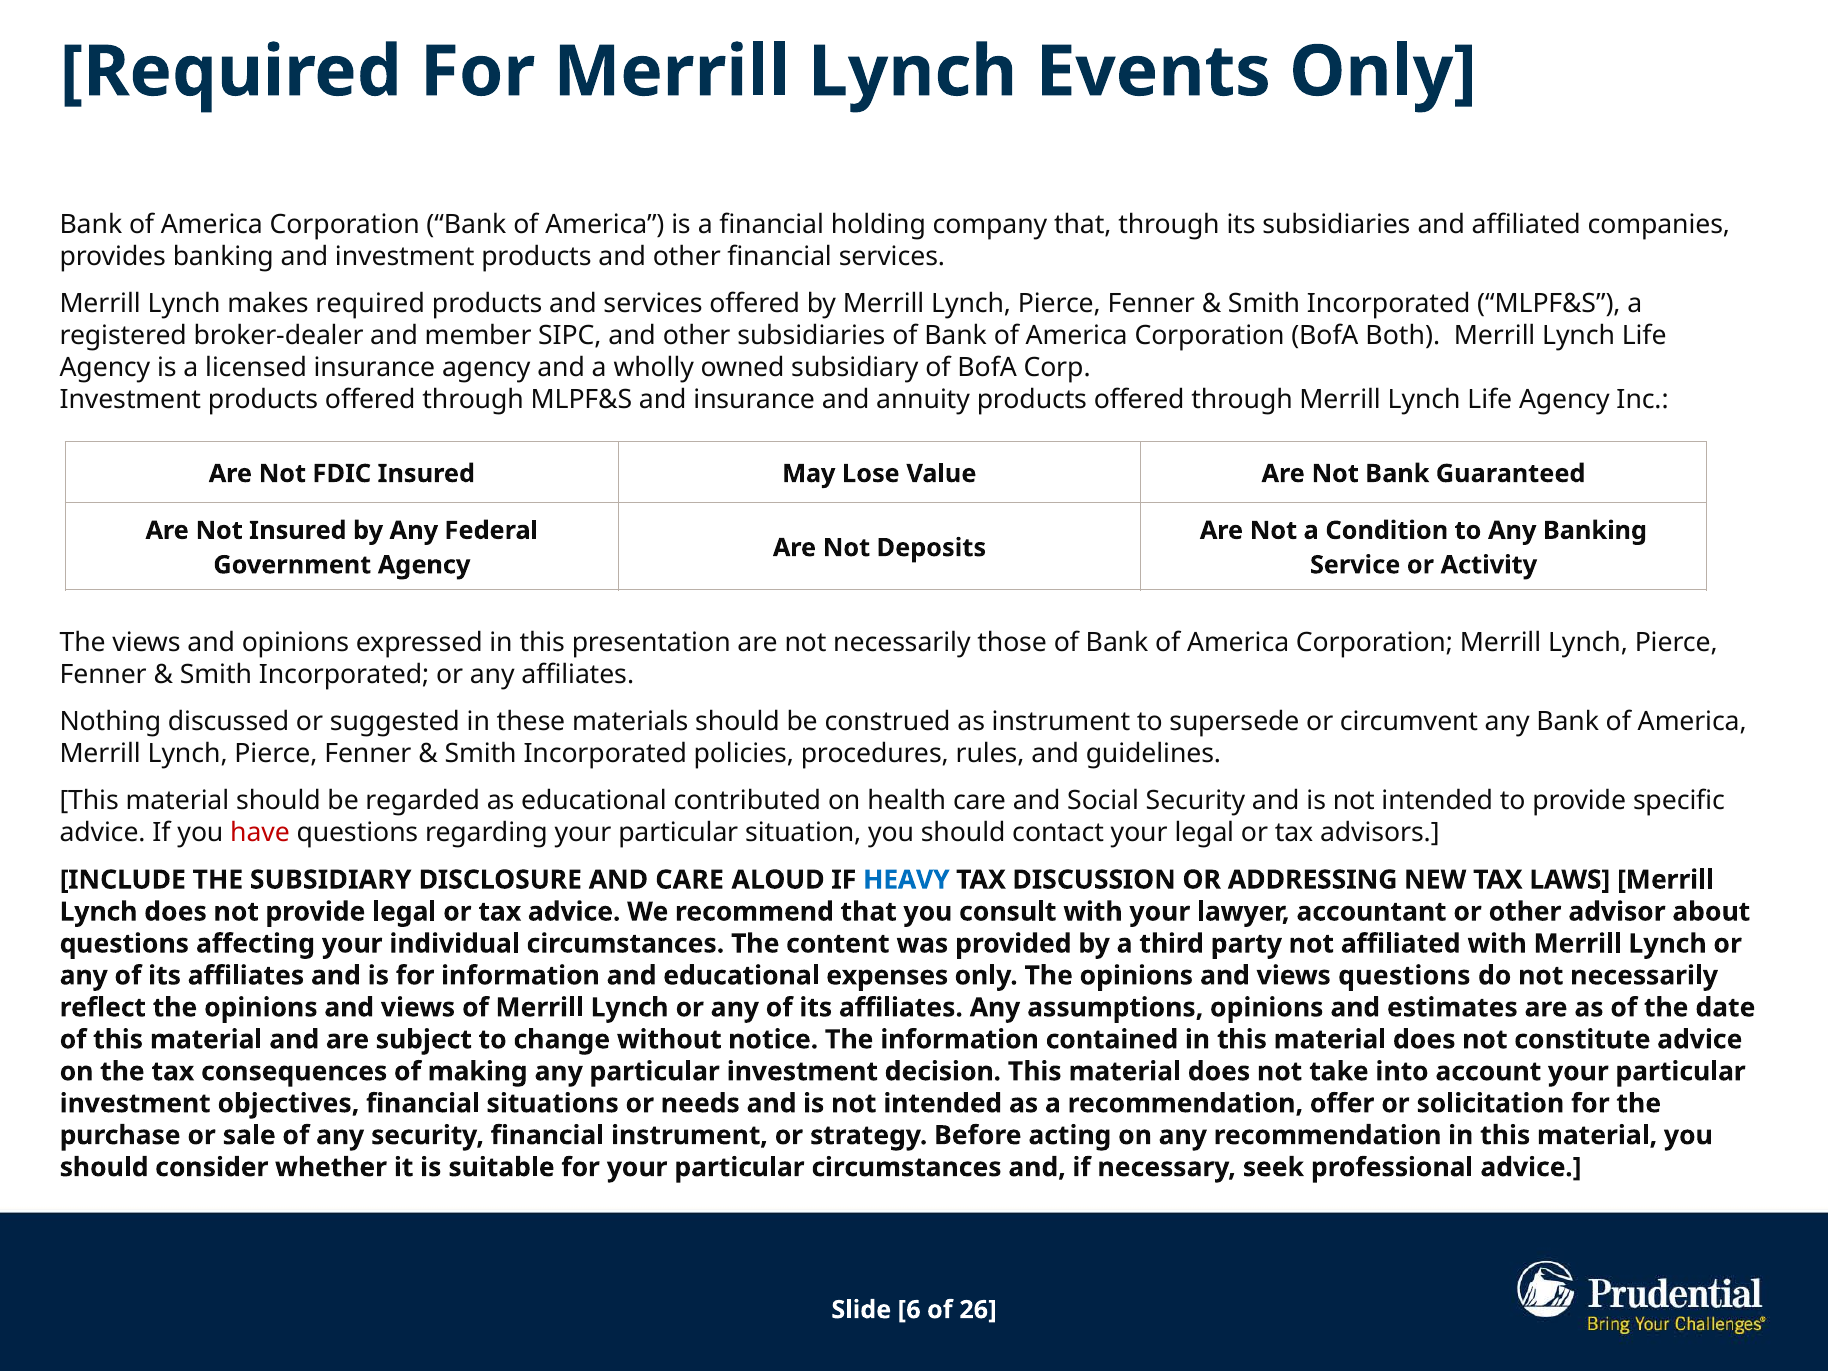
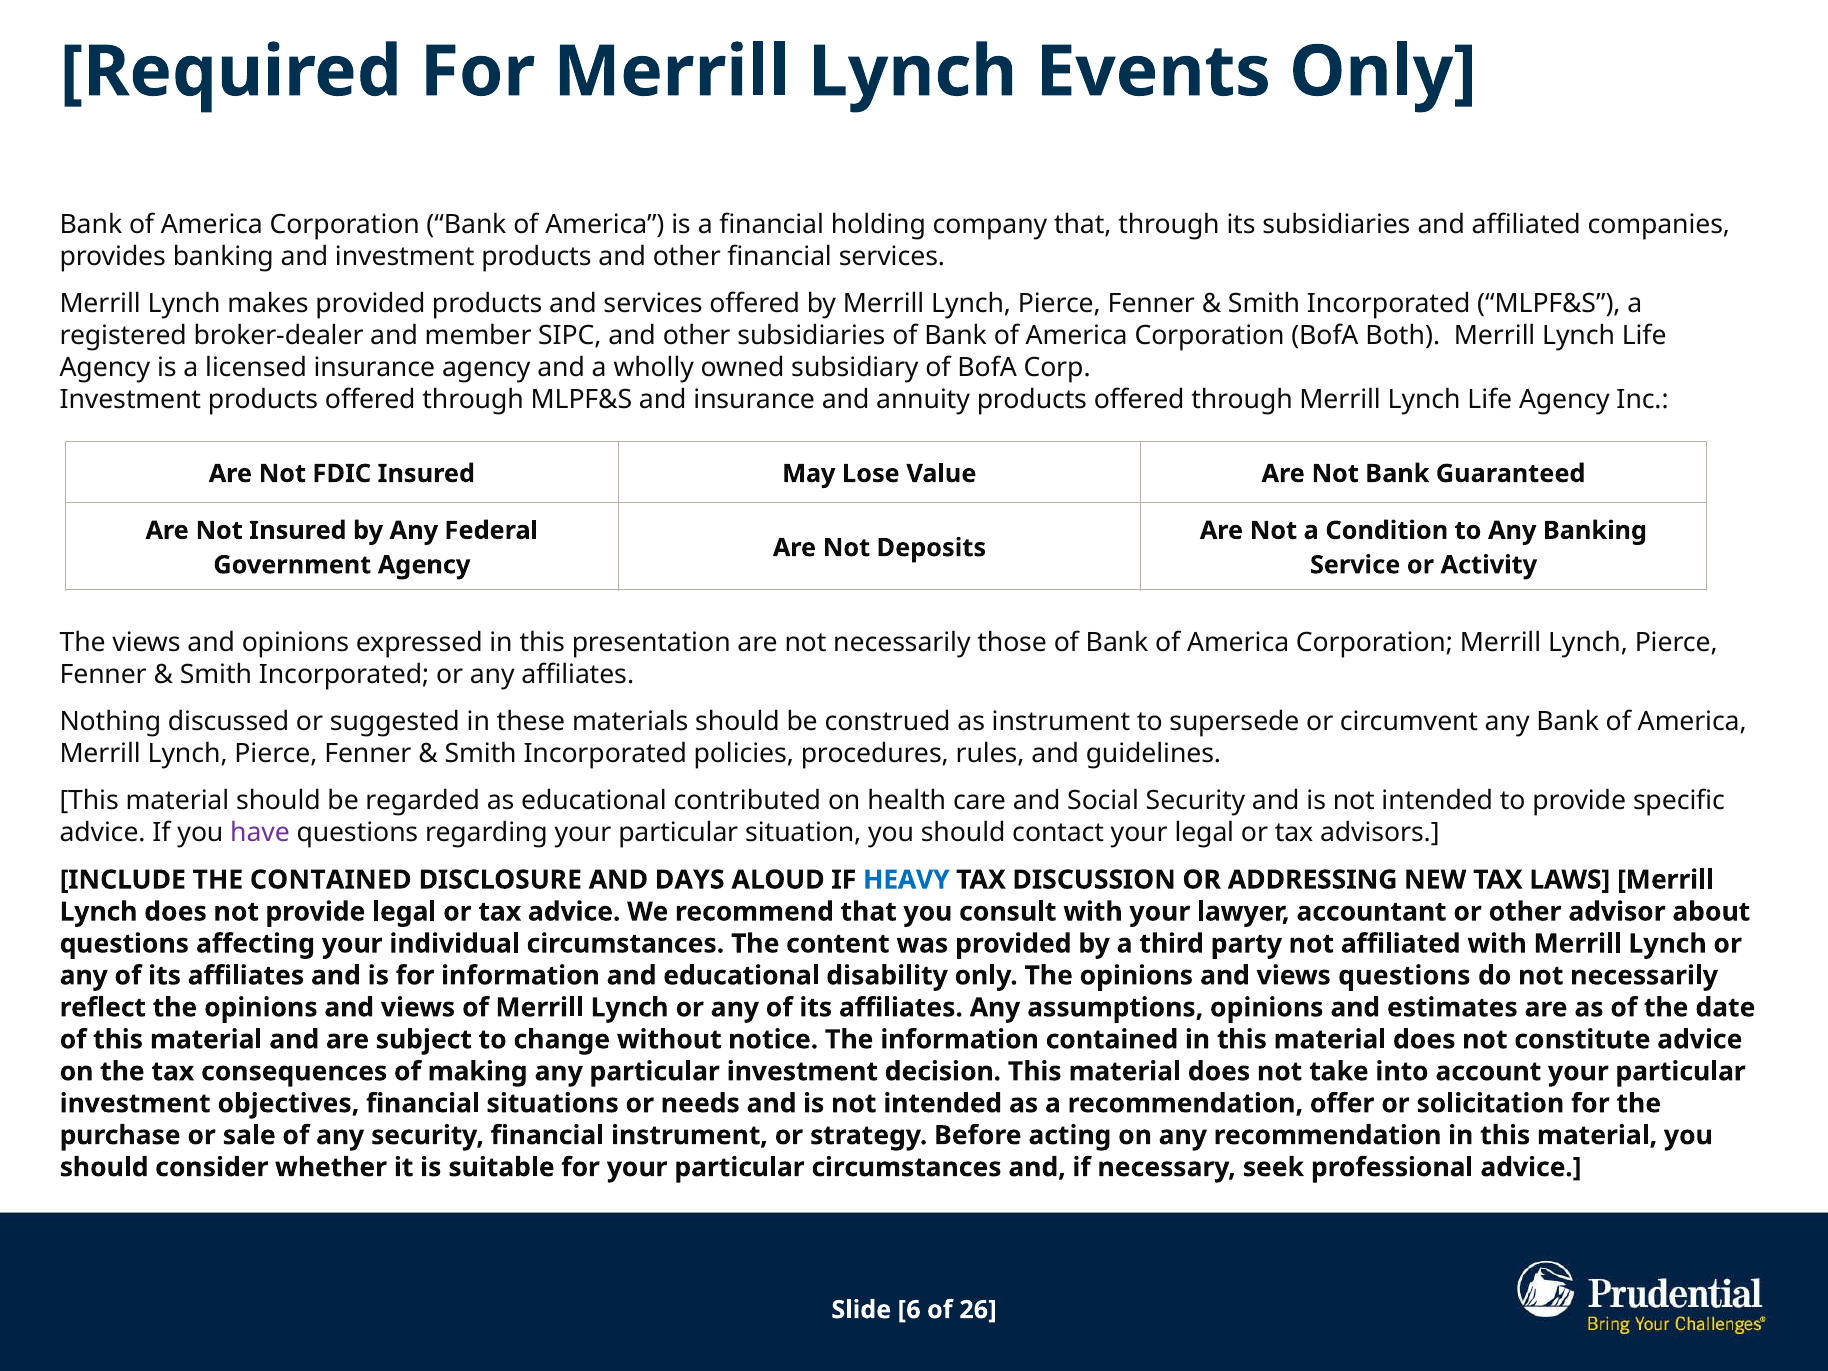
makes required: required -> provided (370, 304)
have colour: red -> purple (260, 833)
THE SUBSIDIARY: SUBSIDIARY -> CONTAINED (331, 880)
AND CARE: CARE -> DAYS (690, 880)
expenses: expenses -> disability (887, 976)
